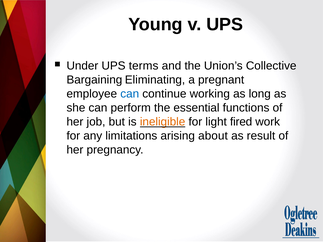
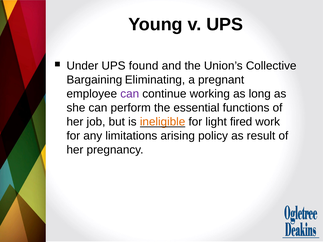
terms: terms -> found (144, 66)
can colour: blue -> purple (130, 94)
about: about -> policy (213, 136)
